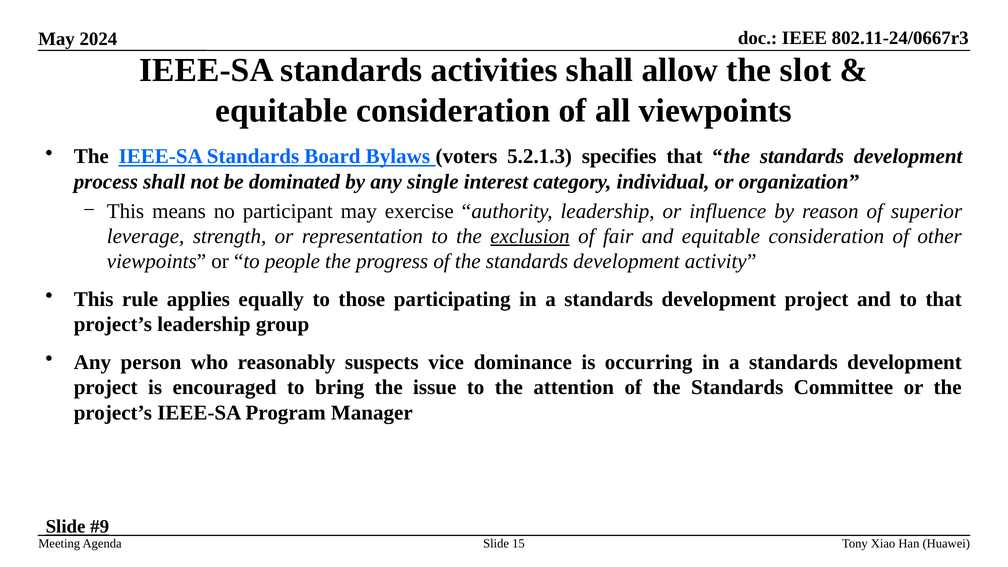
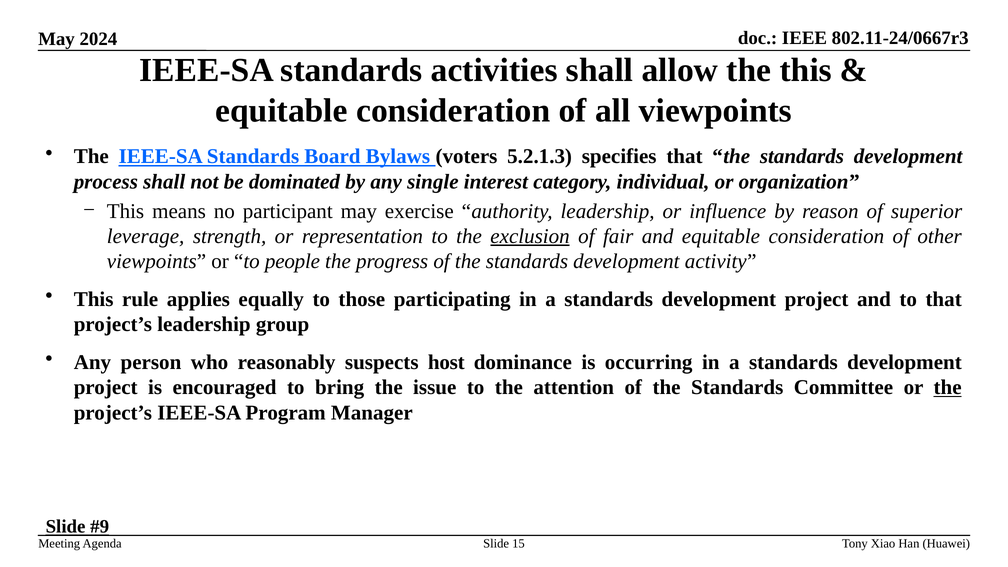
the slot: slot -> this (806, 70)
vice: vice -> host (446, 362)
the underline: none -> present (948, 388)
